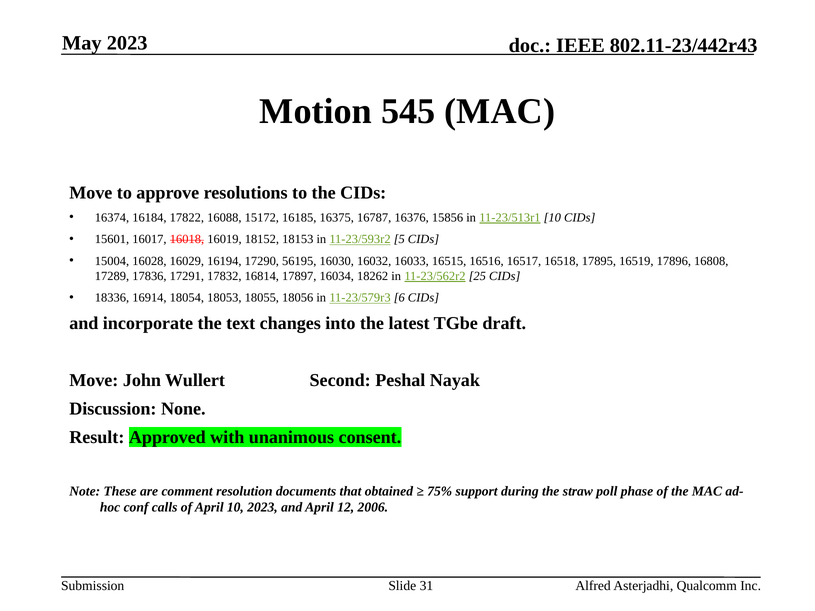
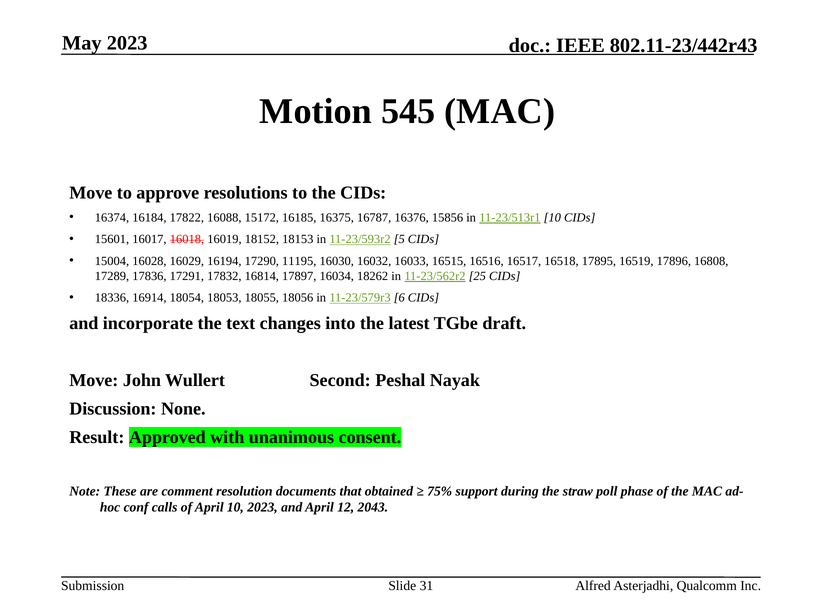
56195: 56195 -> 11195 (299, 261)
2006: 2006 -> 2043 (373, 508)
